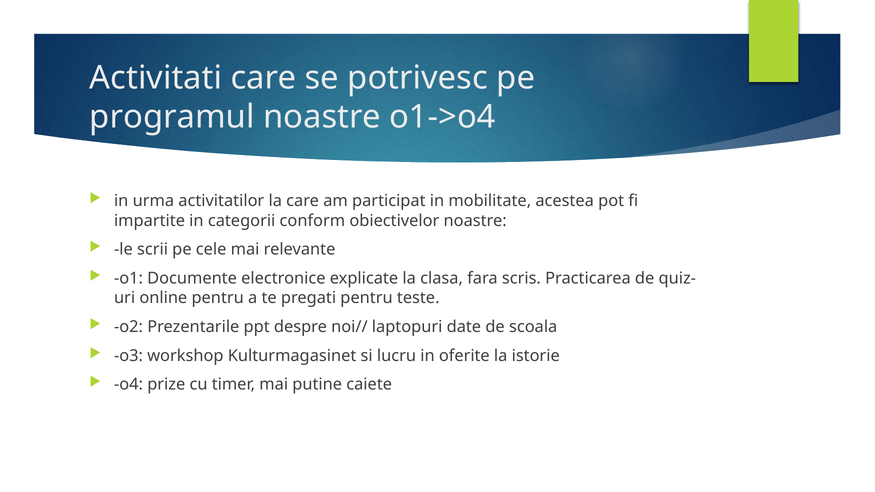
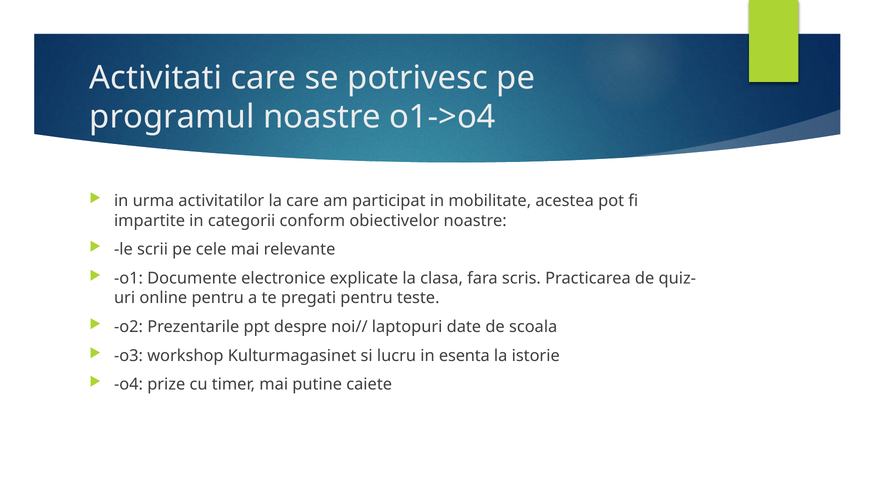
oferite: oferite -> esenta (464, 356)
